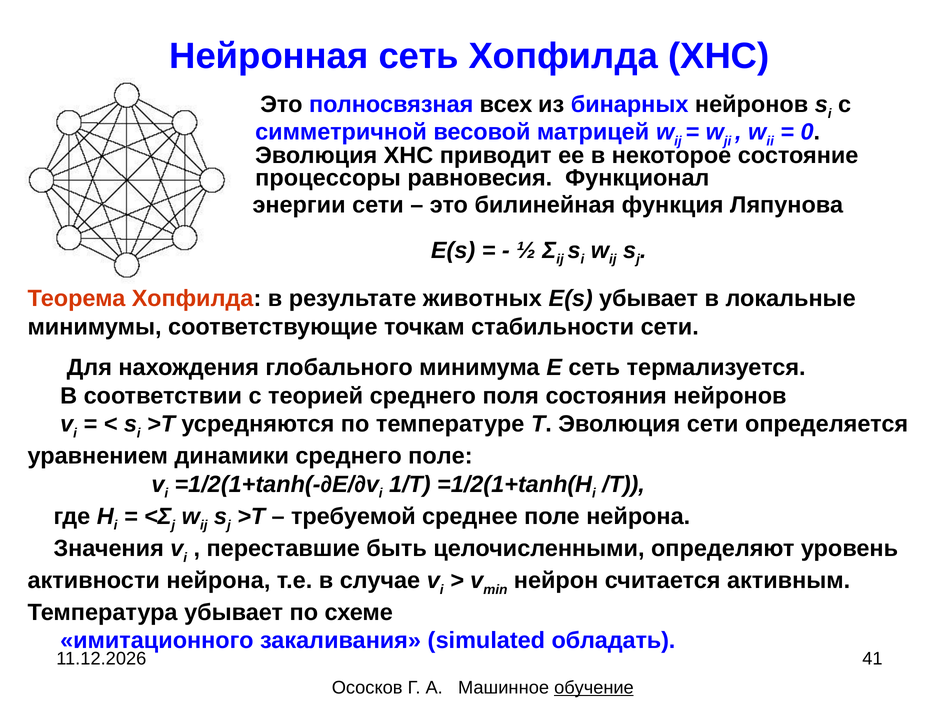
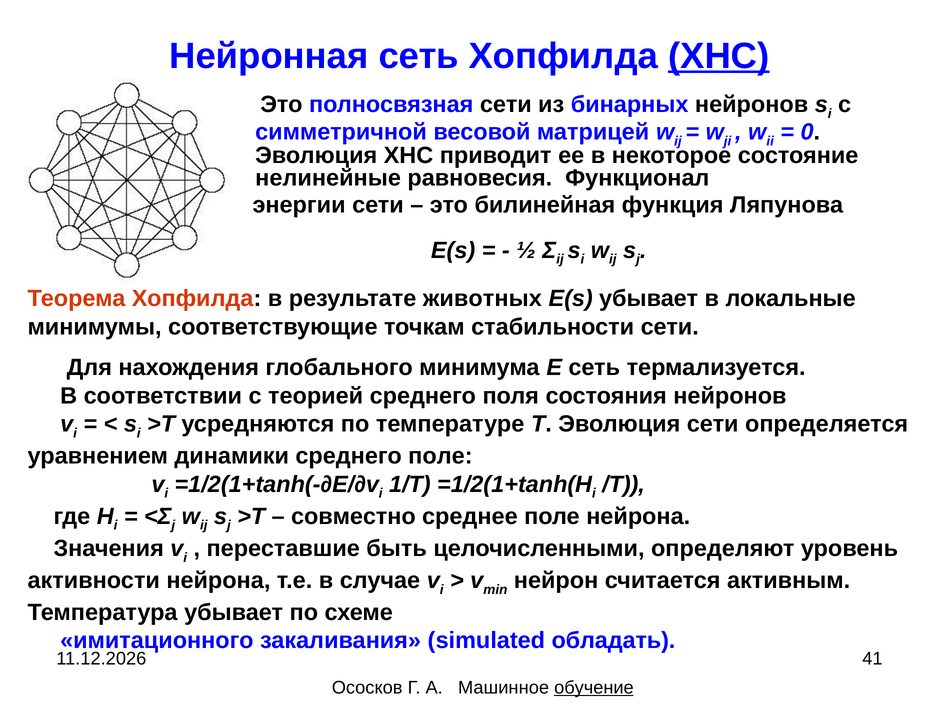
ХНС underline: none -> present (719, 56)
полносвязная всех: всех -> сети (506, 104)
процессоры: процессоры -> нелинейные (328, 178)
требуемой: требуемой -> совместно (353, 516)
